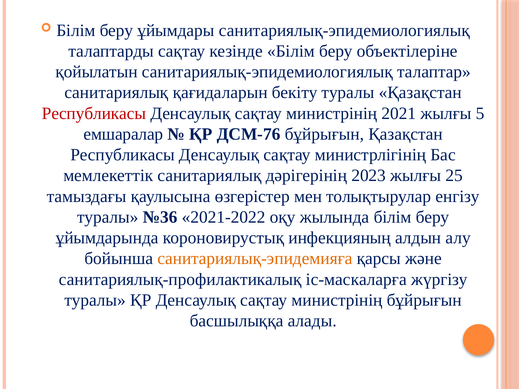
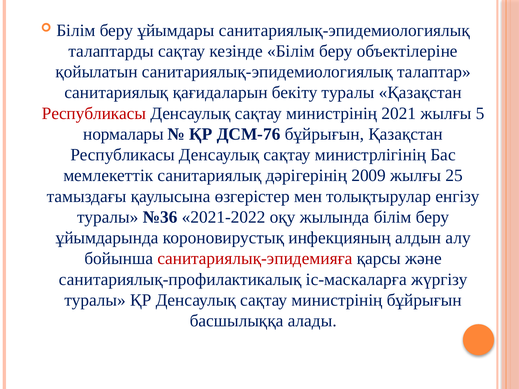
емшаралар: емшаралар -> нормалары (123, 134)
2023: 2023 -> 2009 (369, 176)
санитариялық-эпидемияға colour: orange -> red (255, 259)
